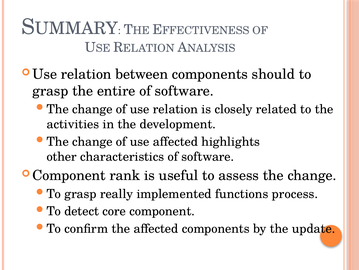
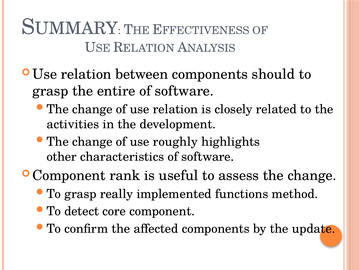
use affected: affected -> roughly (175, 141)
process: process -> method (295, 193)
